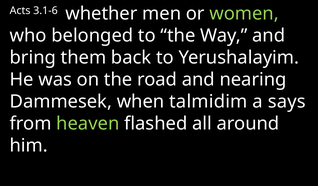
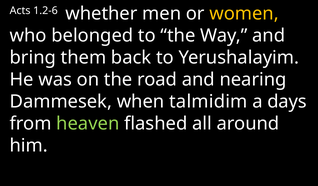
3.1-6: 3.1-6 -> 1.2-6 (46, 11)
women colour: light green -> yellow (244, 14)
says: says -> days (287, 102)
